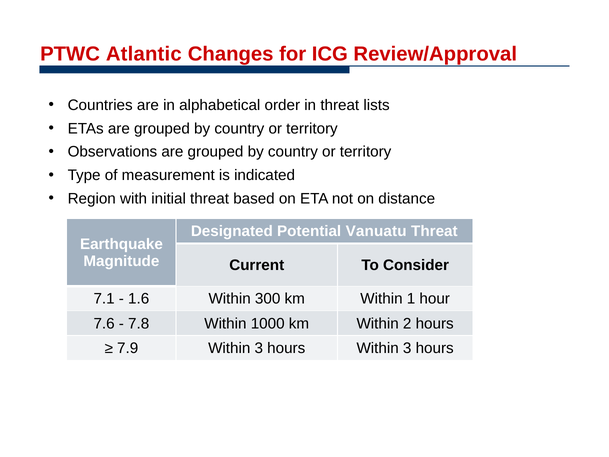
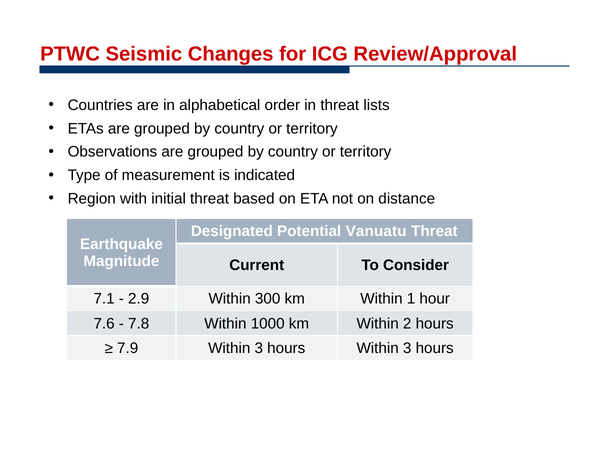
Atlantic: Atlantic -> Seismic (144, 54)
1.6: 1.6 -> 2.9 (139, 299)
